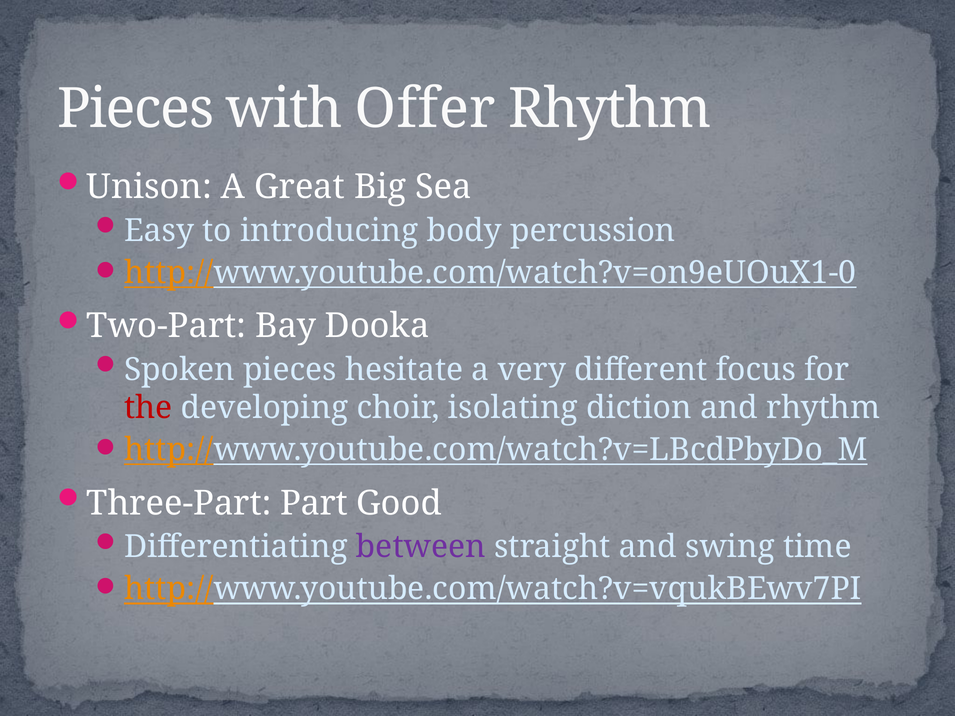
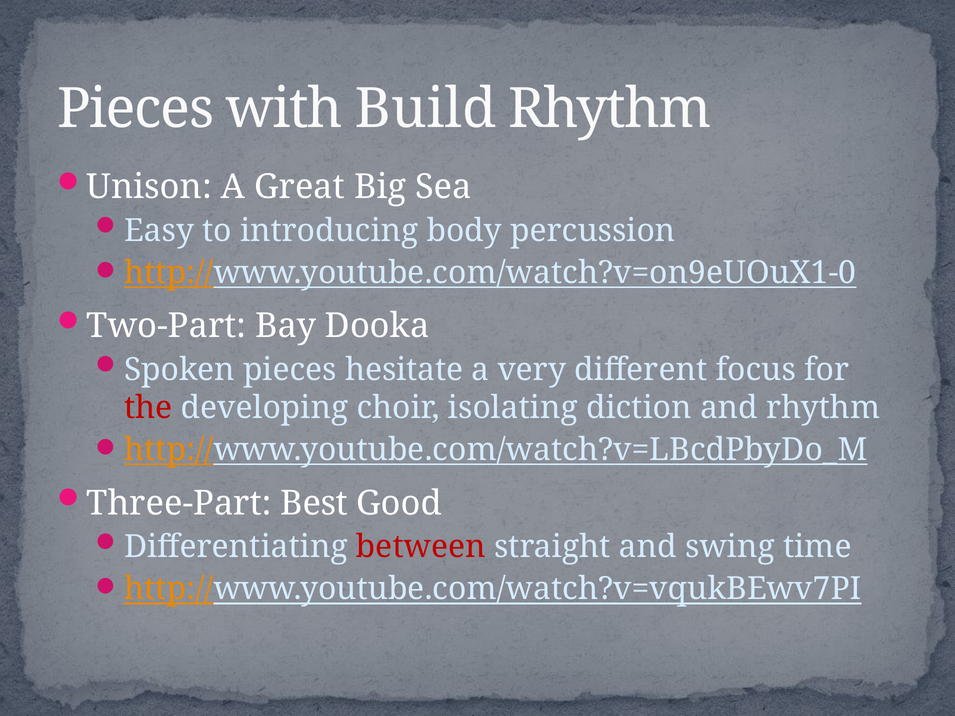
Offer: Offer -> Build (426, 109)
Part: Part -> Best (314, 503)
between colour: purple -> red (421, 547)
